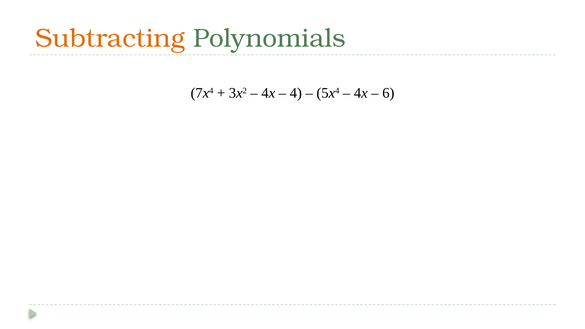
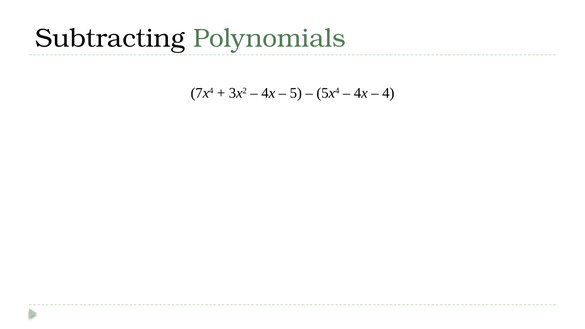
Subtracting colour: orange -> black (110, 38)
4: 4 -> 5 (296, 93)
6: 6 -> 4 (388, 93)
